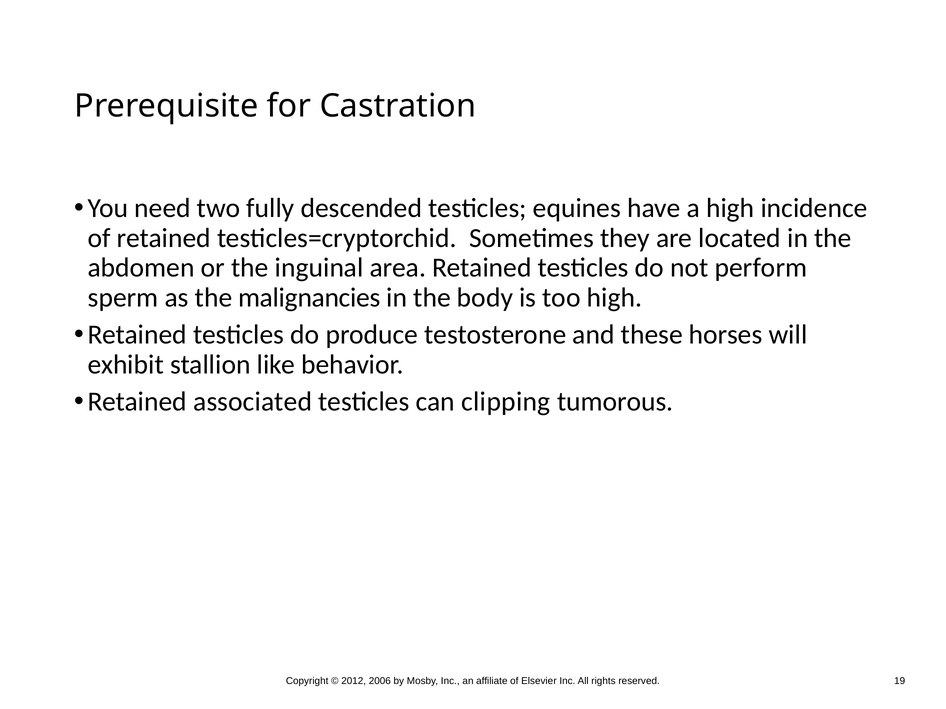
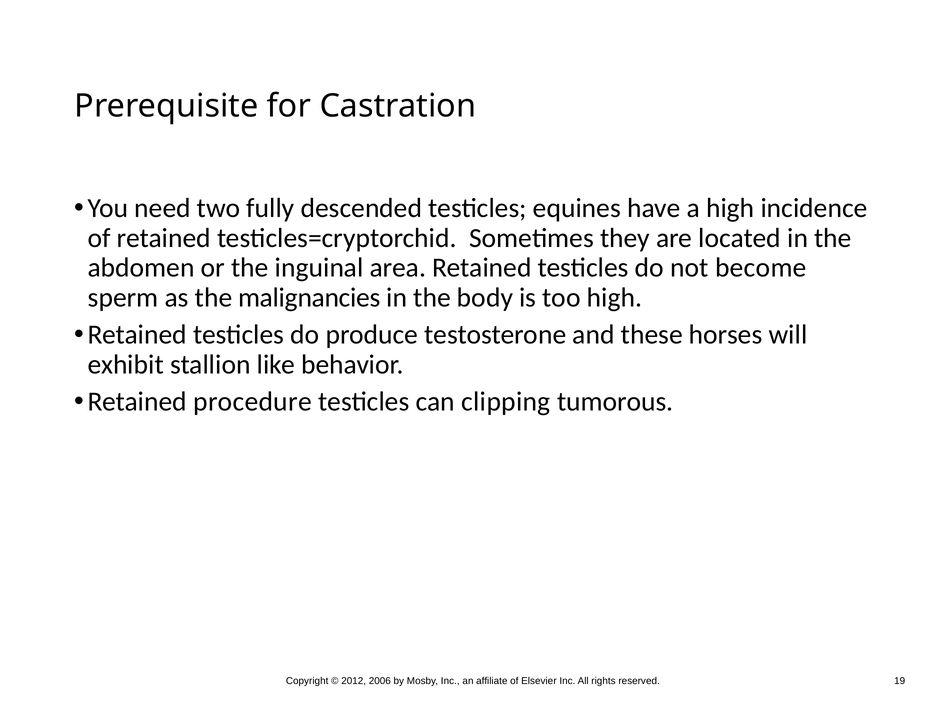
perform: perform -> become (761, 268)
associated: associated -> procedure (253, 402)
